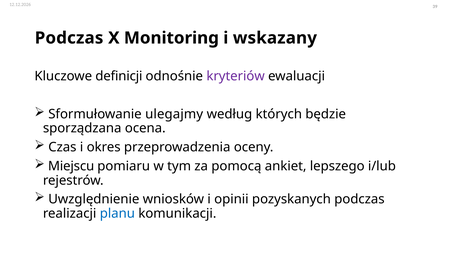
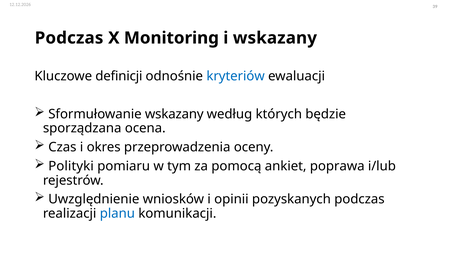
kryteriów colour: purple -> blue (236, 76)
Sformułowanie ulegajmy: ulegajmy -> wskazany (174, 114)
Miejscu: Miejscu -> Polityki (71, 166)
lepszego: lepszego -> poprawa (337, 166)
